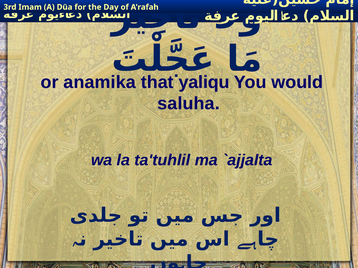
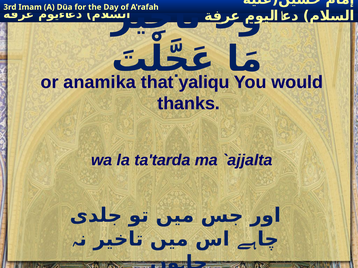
saluha: saluha -> thanks (189, 104)
ta'tuhlil: ta'tuhlil -> ta'tarda (162, 160)
